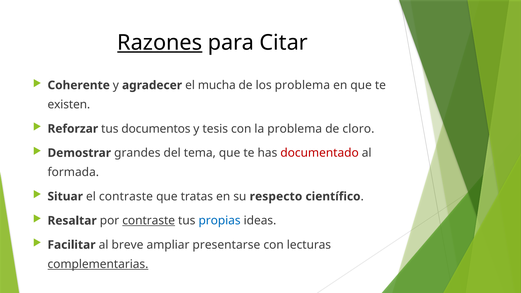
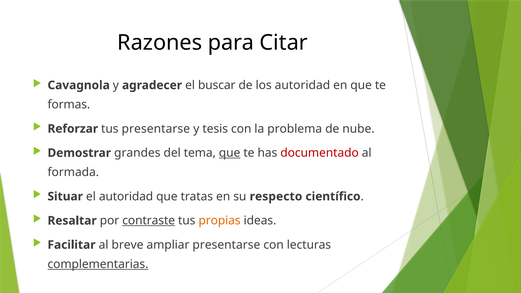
Razones underline: present -> none (160, 43)
Coherente: Coherente -> Cavagnola (79, 85)
mucha: mucha -> buscar (217, 85)
los problema: problema -> autoridad (302, 85)
existen: existen -> formas (69, 105)
tus documentos: documentos -> presentarse (156, 129)
cloro: cloro -> nube (358, 129)
que underline: none -> present (230, 153)
el contraste: contraste -> autoridad (126, 196)
propias colour: blue -> orange (220, 221)
